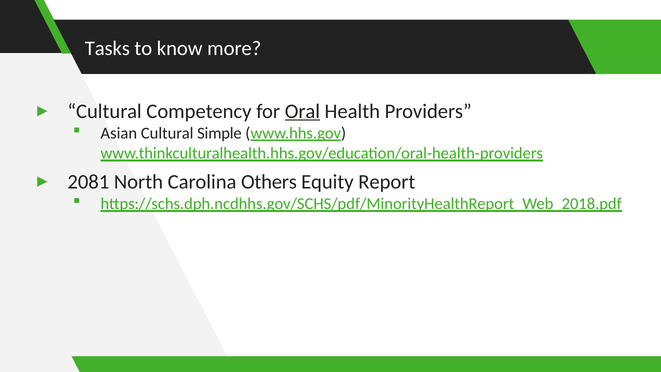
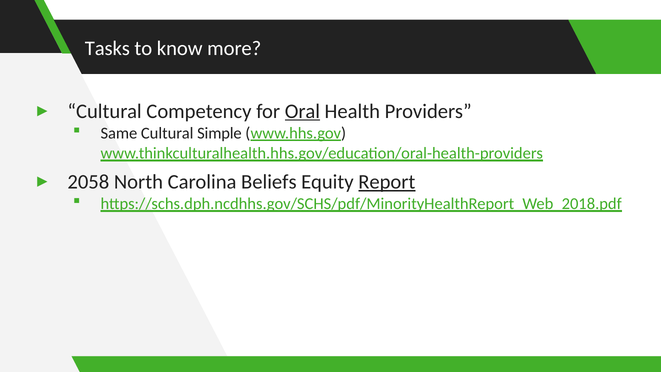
Asian: Asian -> Same (119, 133)
2081: 2081 -> 2058 (88, 182)
Others: Others -> Beliefs (269, 182)
Report underline: none -> present (387, 182)
